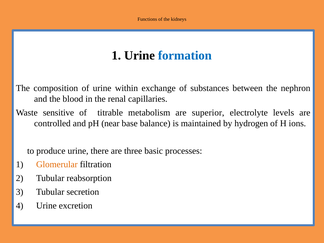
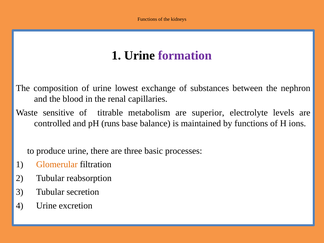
formation colour: blue -> purple (185, 55)
within: within -> lowest (127, 88)
near: near -> runs (110, 123)
by hydrogen: hydrogen -> functions (251, 123)
